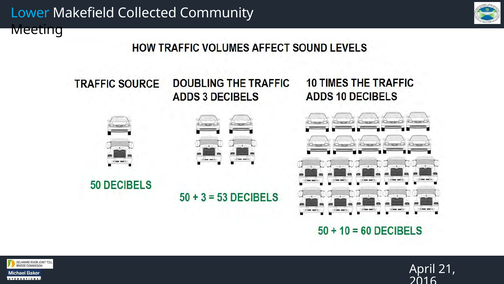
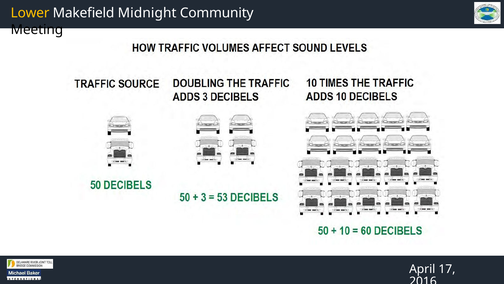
Lower colour: light blue -> yellow (30, 13)
Collected: Collected -> Midnight (147, 13)
21: 21 -> 17 (447, 269)
